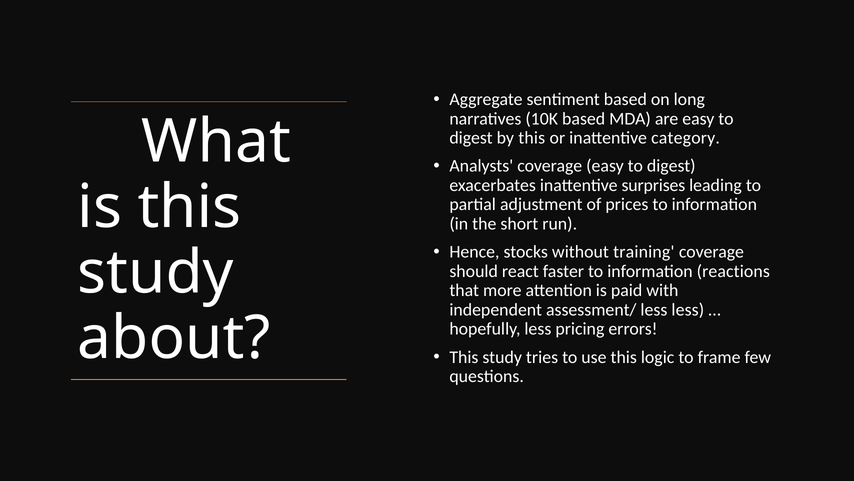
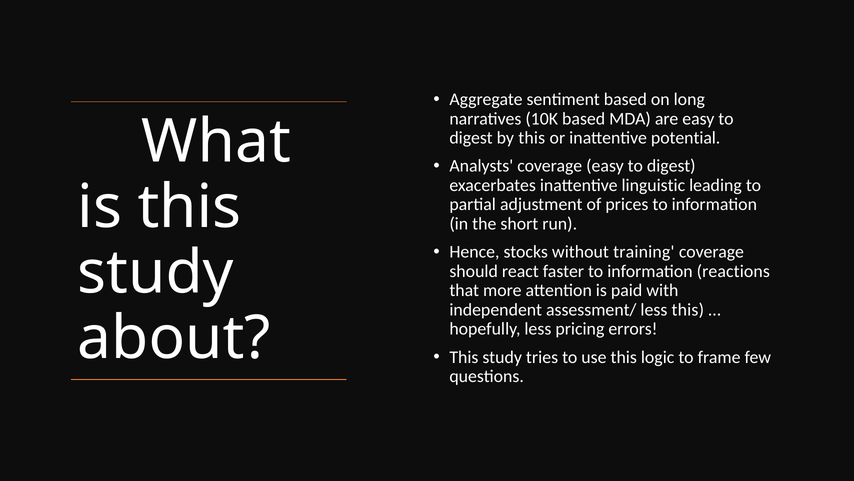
category: category -> potential (686, 138)
surprises: surprises -> linguistic (653, 185)
less less: less -> this (688, 309)
